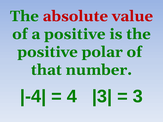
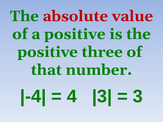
polar: polar -> three (102, 52)
